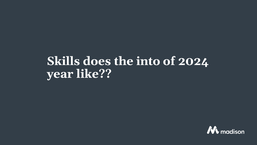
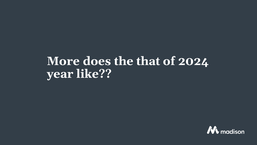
Skills: Skills -> More (63, 61)
into: into -> that (148, 61)
